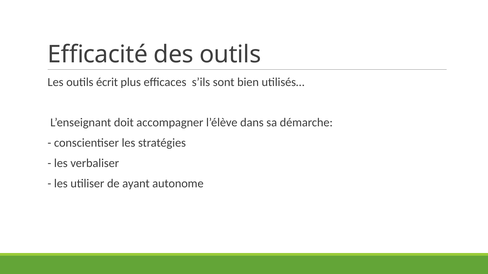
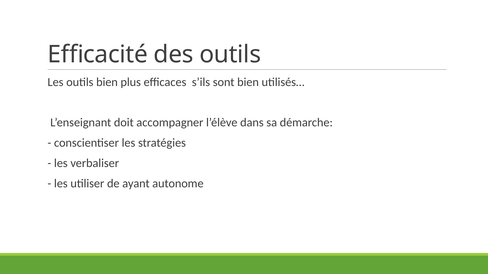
outils écrit: écrit -> bien (107, 82)
